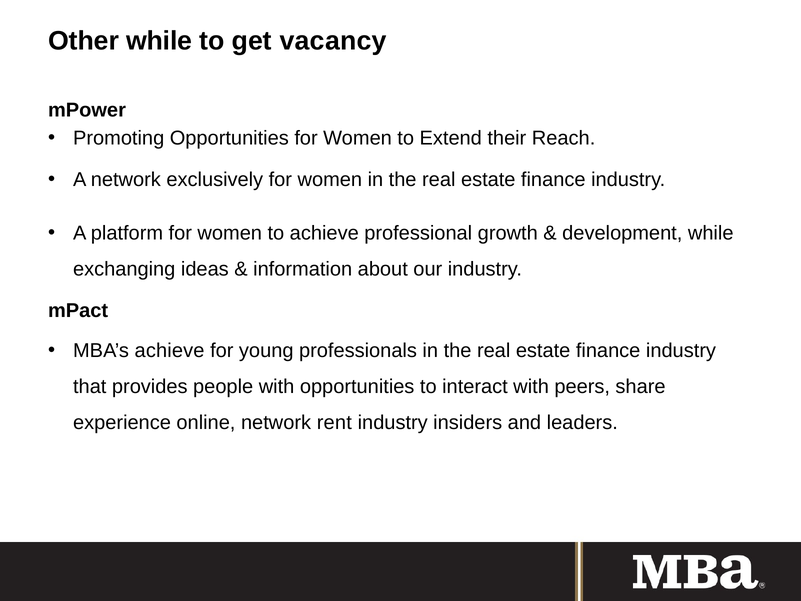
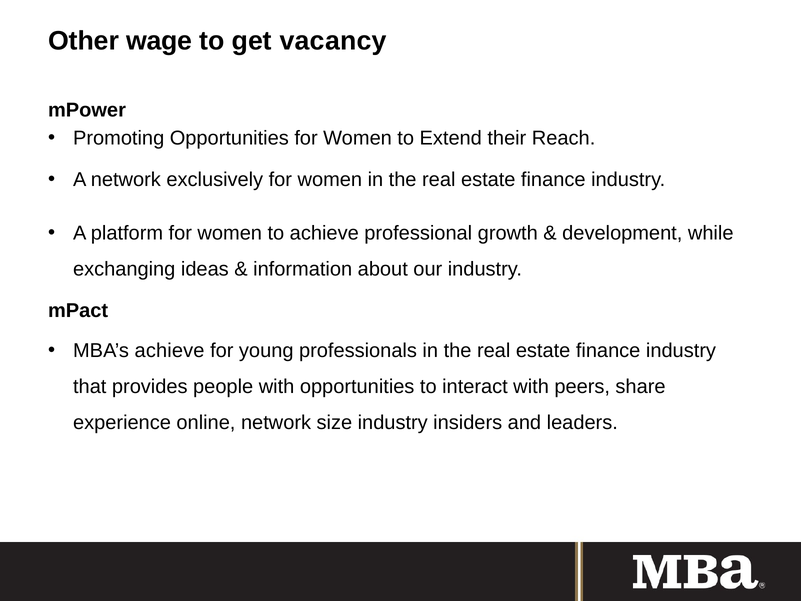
Other while: while -> wage (159, 41)
rent: rent -> size (334, 423)
